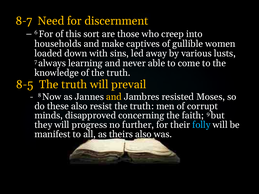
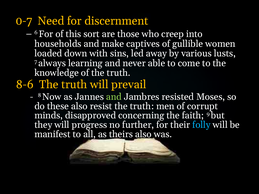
8-7: 8-7 -> 0-7 (24, 21)
8-5: 8-5 -> 8-6 (25, 85)
and colour: yellow -> light green (114, 97)
